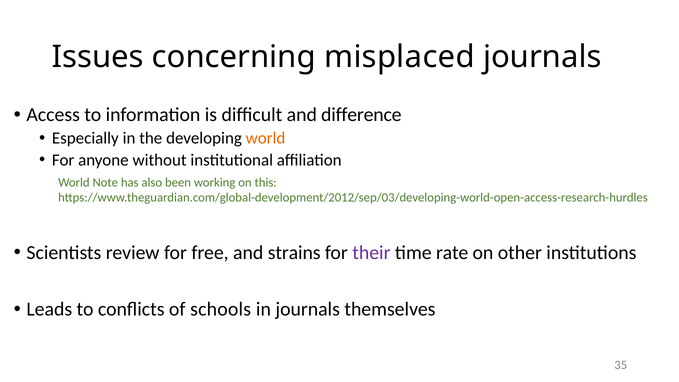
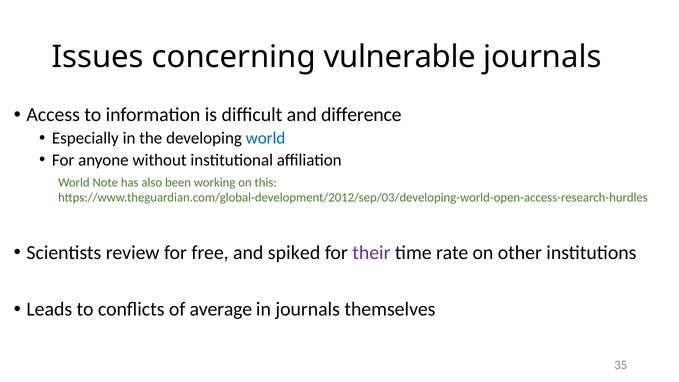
misplaced: misplaced -> vulnerable (400, 57)
world colour: orange -> blue (266, 138)
strains: strains -> spiked (294, 252)
schools: schools -> average (221, 309)
